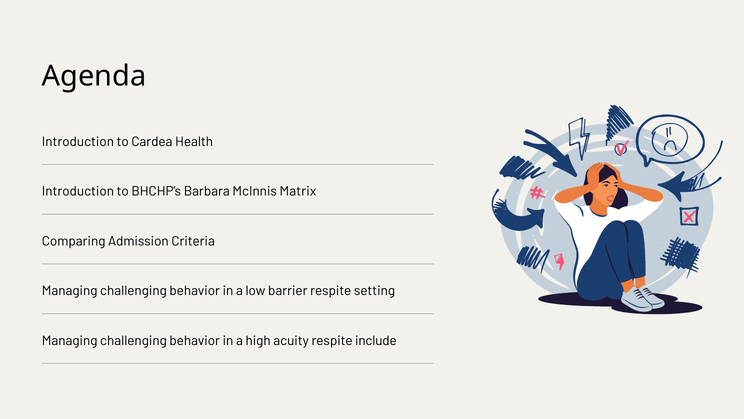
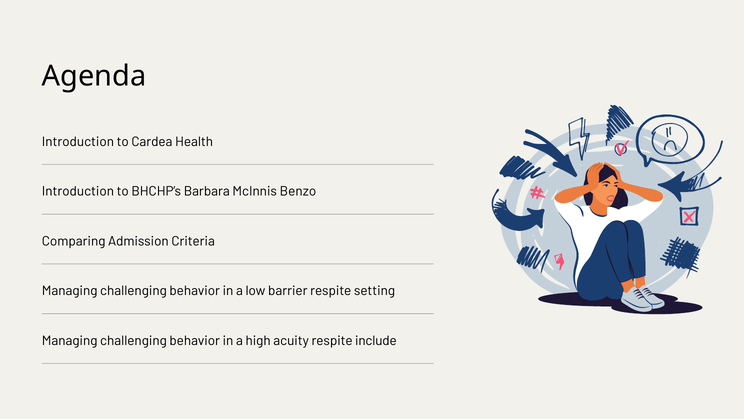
Matrix: Matrix -> Benzo (298, 191)
